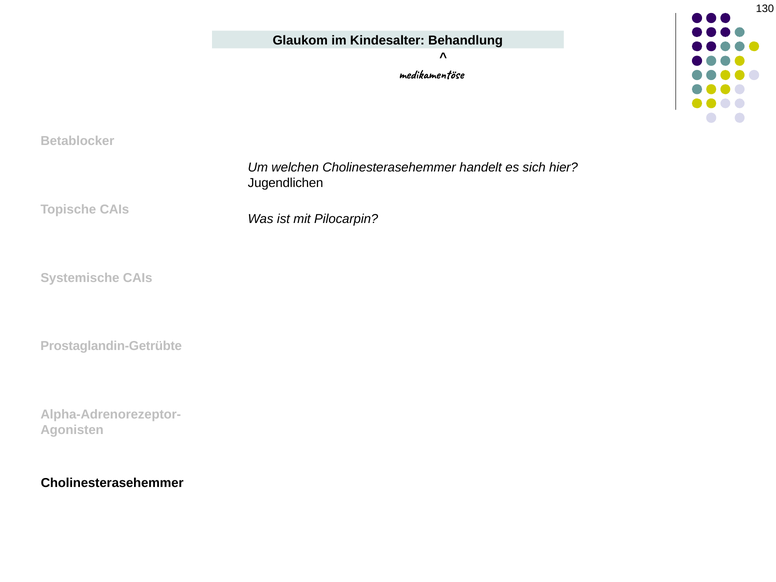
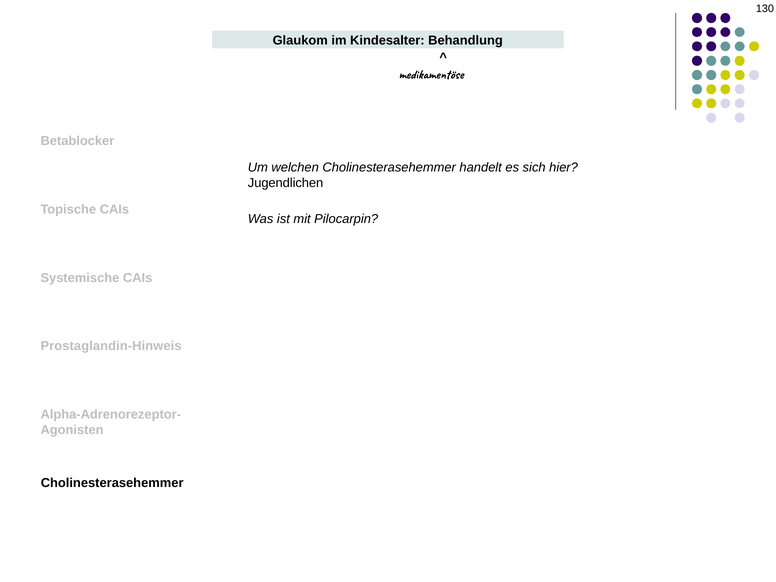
Prostaglandin-Getrübte: Prostaglandin-Getrübte -> Prostaglandin-Hinweis (111, 346)
